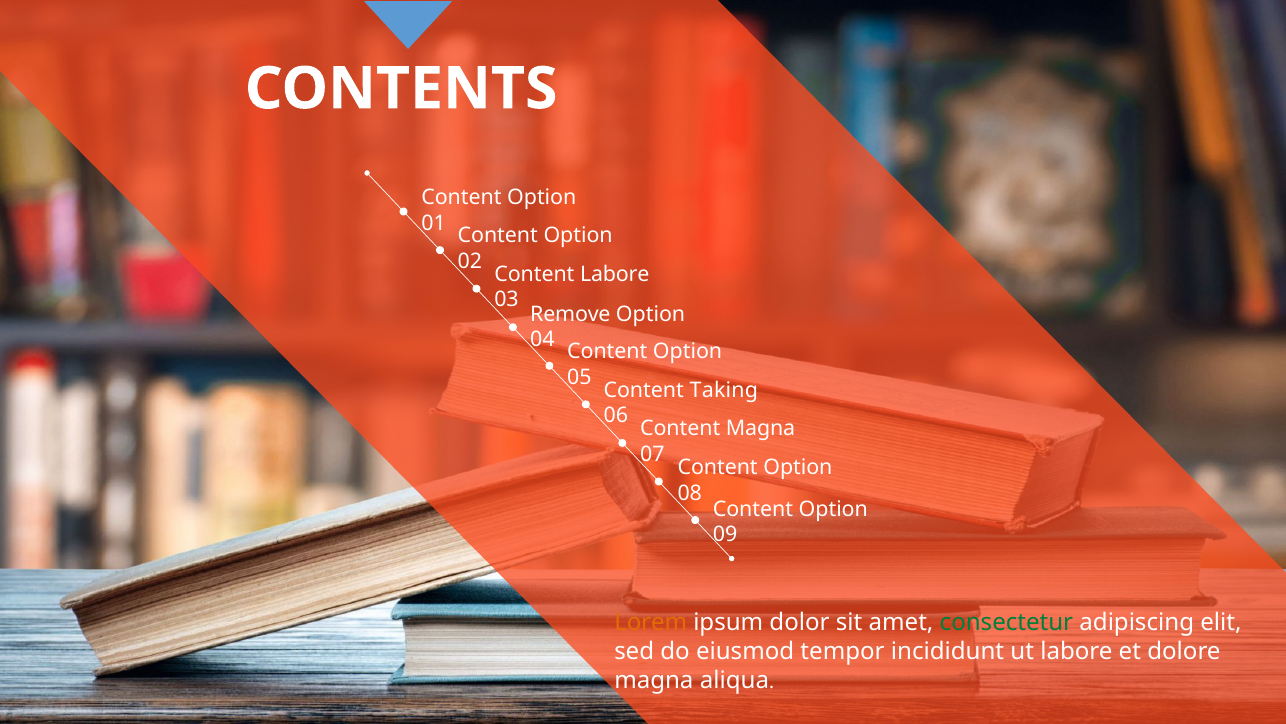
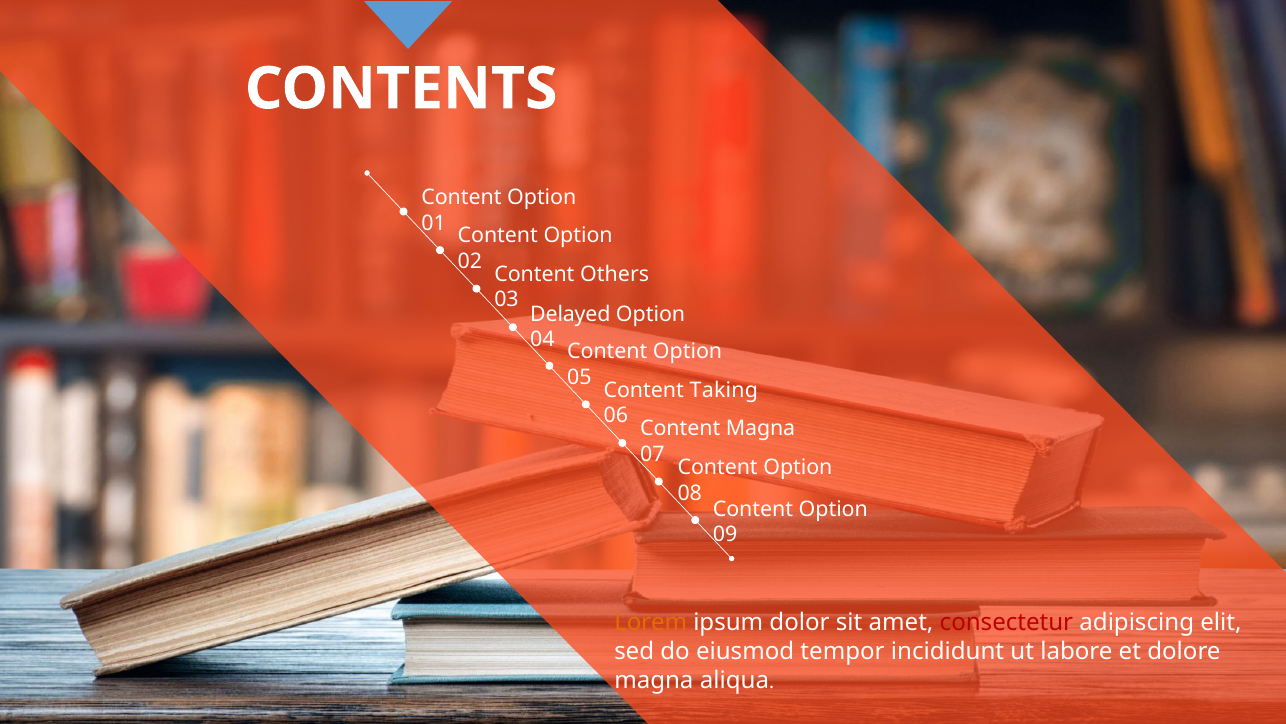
Content Labore: Labore -> Others (615, 274)
Remove: Remove -> Delayed (570, 314)
consectetur colour: green -> red (1006, 622)
